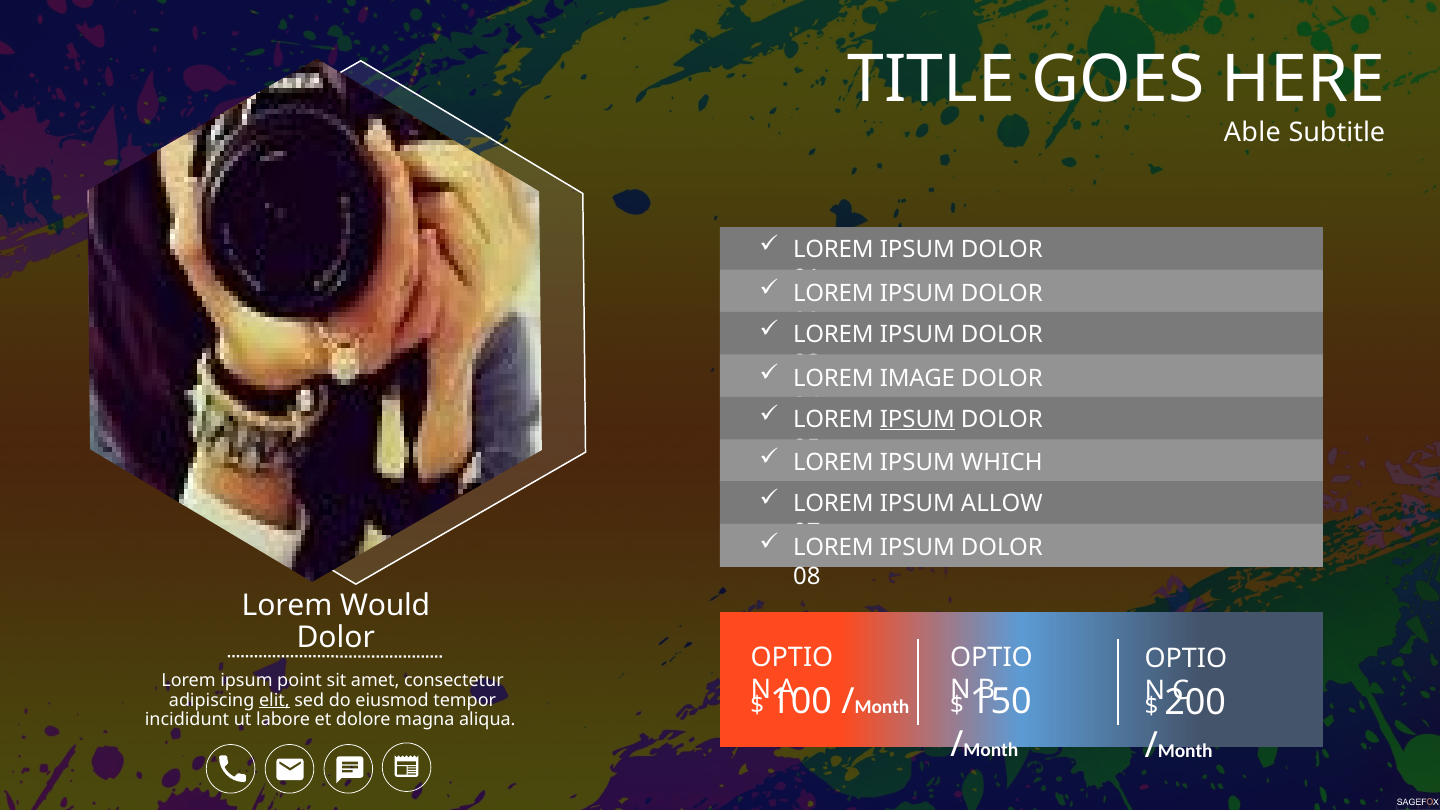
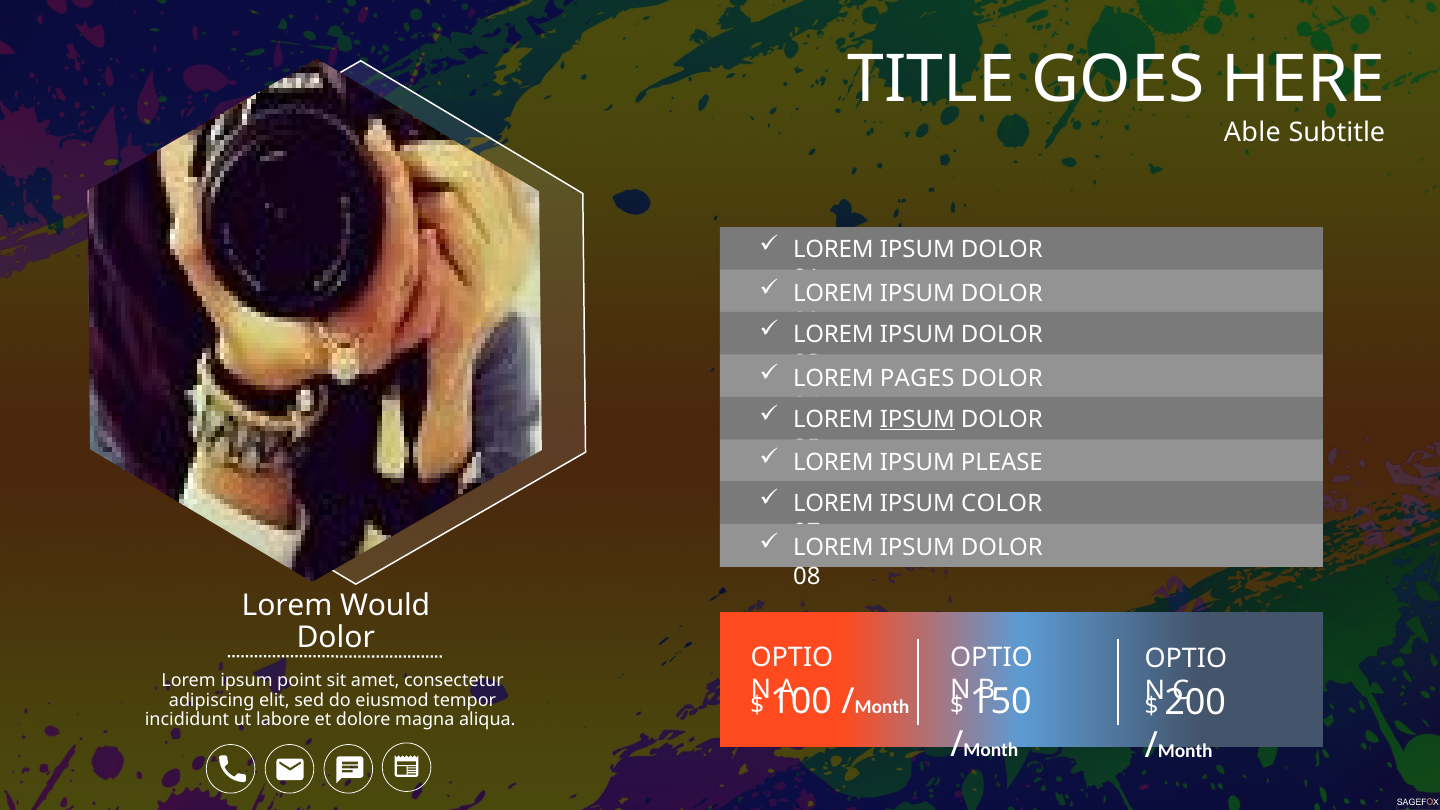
IMAGE: IMAGE -> PAGES (917, 378)
WHICH: WHICH -> PLEASE (1002, 463)
ALLOW: ALLOW -> COLOR (1002, 504)
elit underline: present -> none (274, 700)
